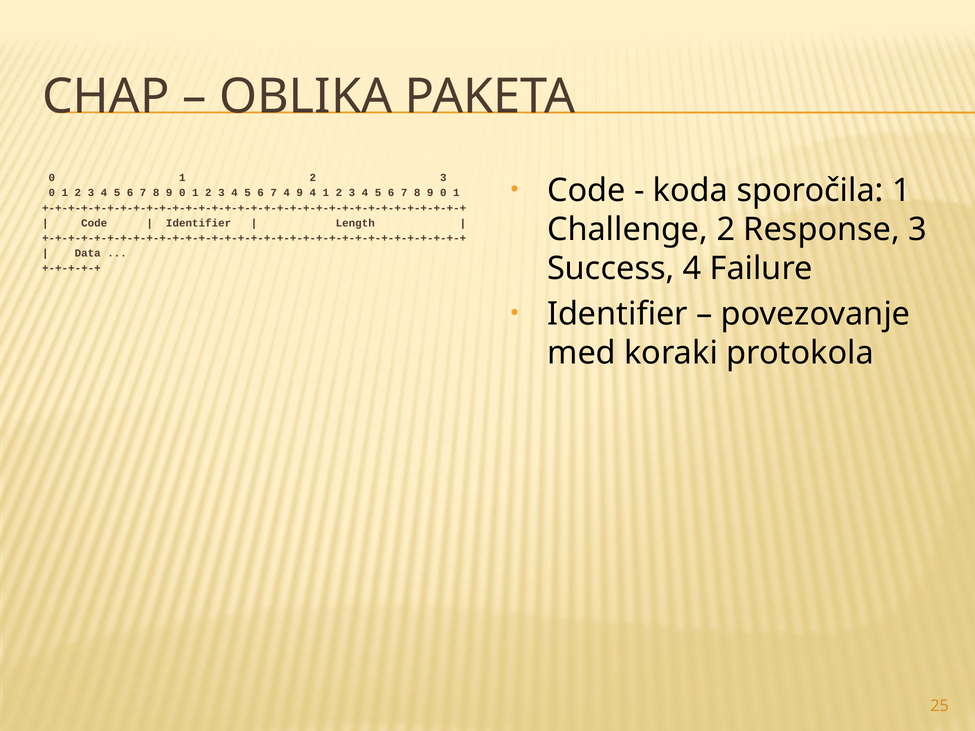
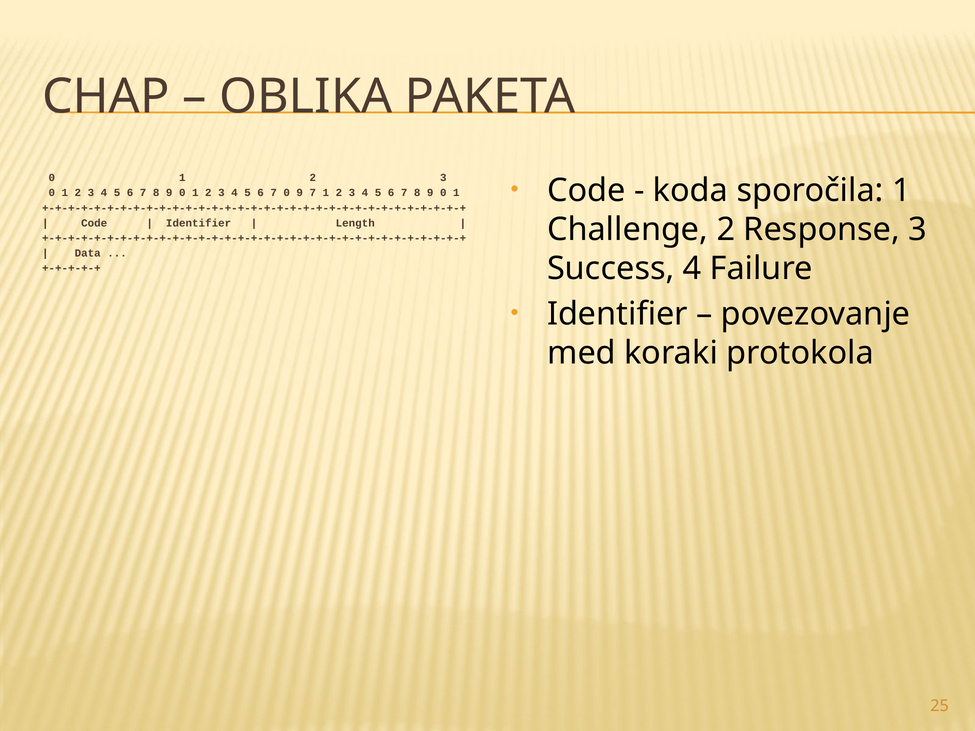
7 4: 4 -> 0 (287, 193)
9 4: 4 -> 7 (313, 193)
